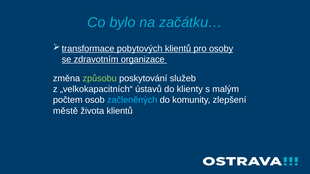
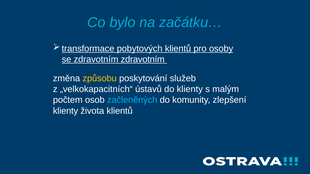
zdravotním organizace: organizace -> zdravotním (143, 59)
způsobu colour: light green -> yellow (100, 78)
městě: městě -> klienty (66, 111)
